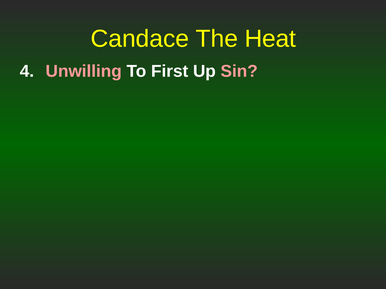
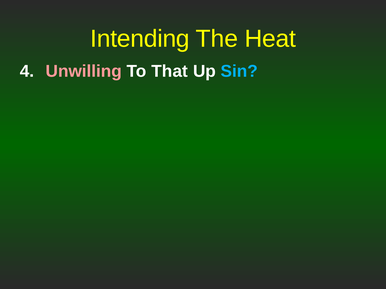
Candace: Candace -> Intending (140, 39)
First: First -> That (170, 71)
Sin colour: pink -> light blue (239, 71)
